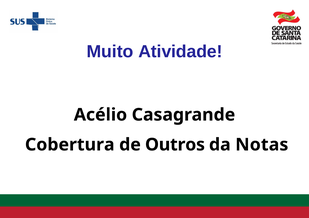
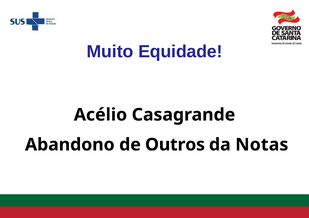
Atividade: Atividade -> Equidade (180, 52)
Cobertura: Cobertura -> Abandono (70, 145)
